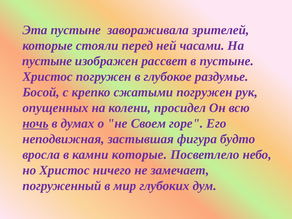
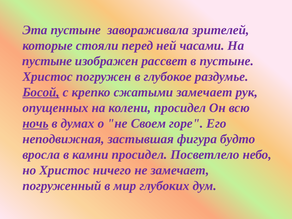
Босой underline: none -> present (41, 92)
сжатыми погружен: погружен -> замечает (204, 92)
камни которые: которые -> просидел (139, 155)
